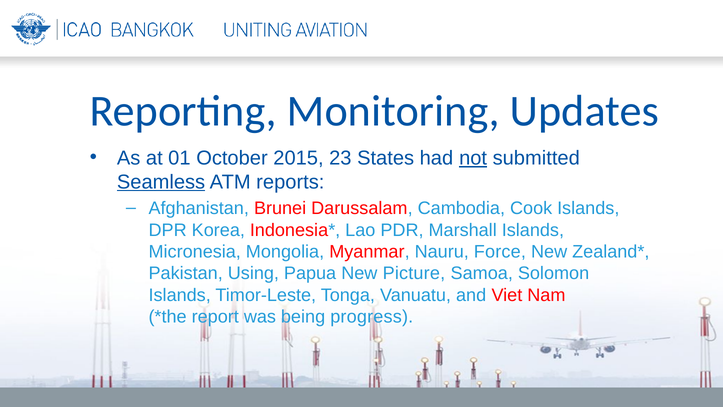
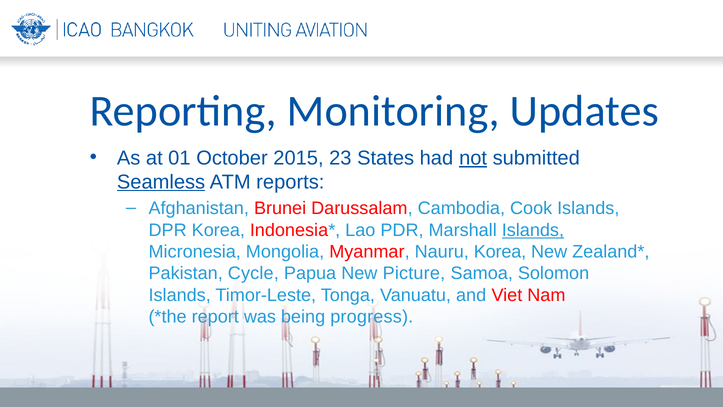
Islands underline: none -> present (533, 230)
Nauru Force: Force -> Korea (500, 252)
Using: Using -> Cycle (253, 273)
